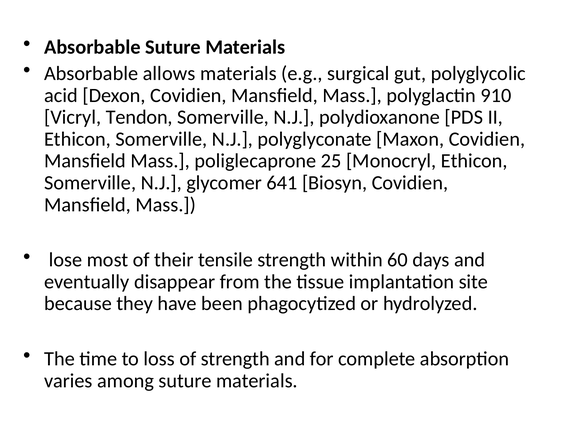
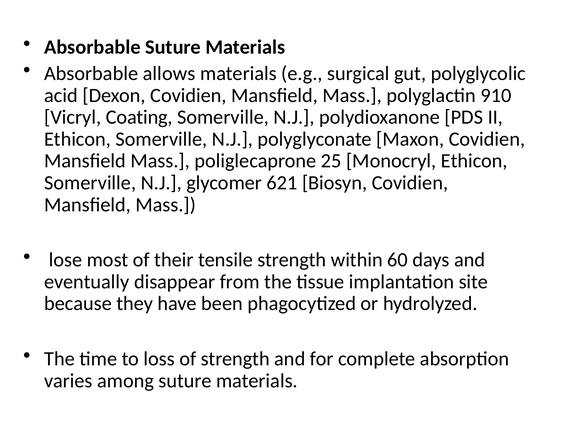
Tendon: Tendon -> Coating (139, 117)
641: 641 -> 621 (282, 183)
